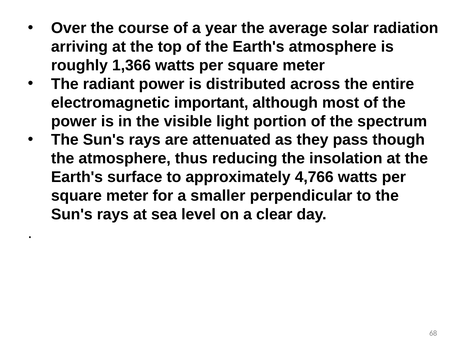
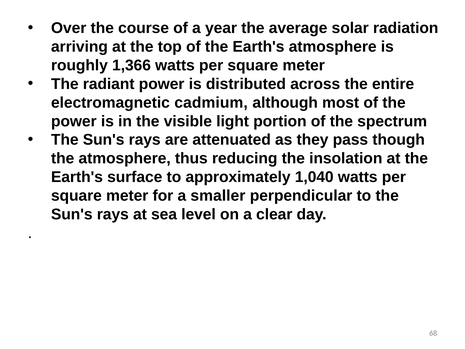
important: important -> cadmium (211, 103)
4,766: 4,766 -> 1,040 (314, 177)
